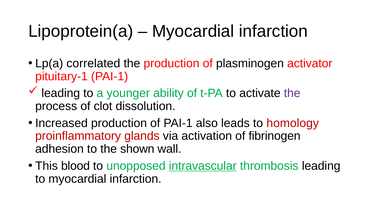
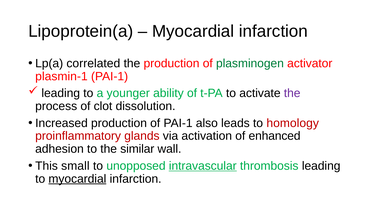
plasminogen colour: black -> green (250, 63)
pituitary-1: pituitary-1 -> plasmin-1 (61, 76)
fibrinogen: fibrinogen -> enhanced (275, 136)
shown: shown -> similar (137, 149)
blood: blood -> small (75, 166)
myocardial underline: none -> present (77, 179)
